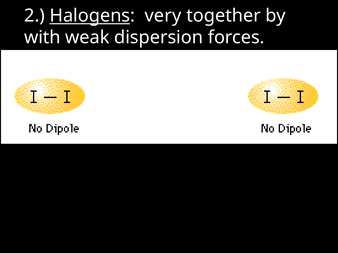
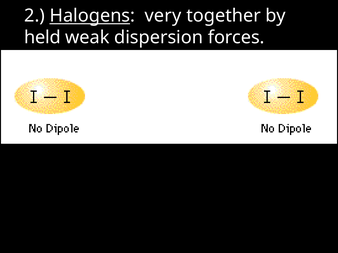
with: with -> held (42, 37)
